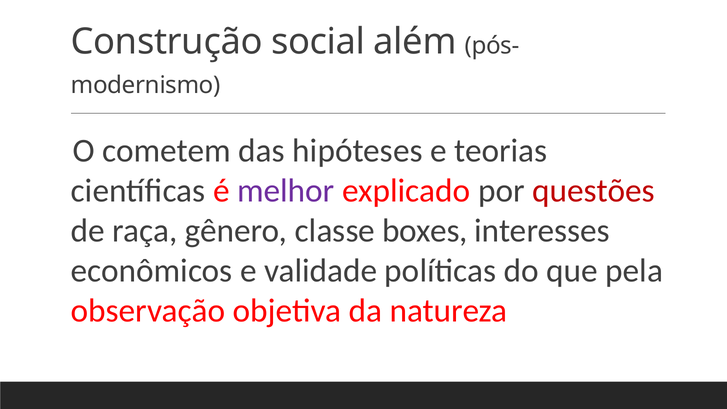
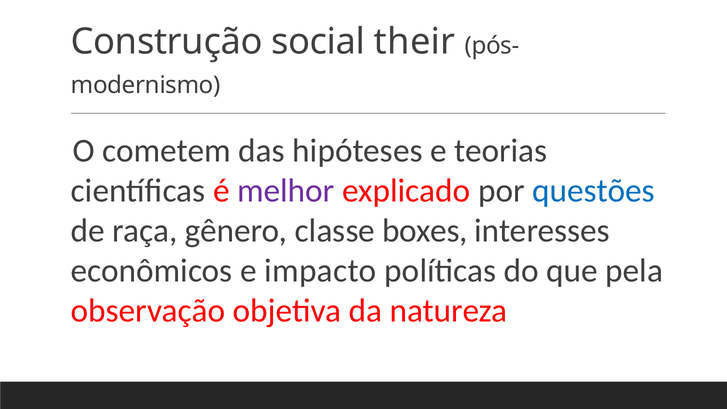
além: além -> their (415, 42)
questões colour: red -> blue (593, 191)
validade: validade -> impacto (320, 271)
